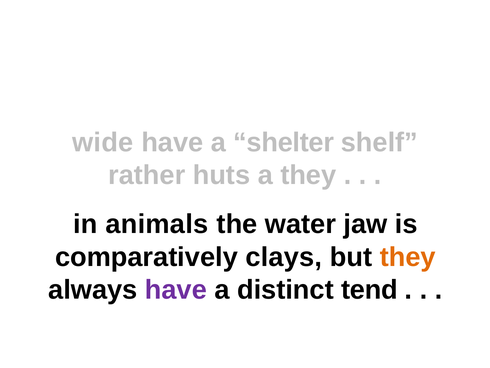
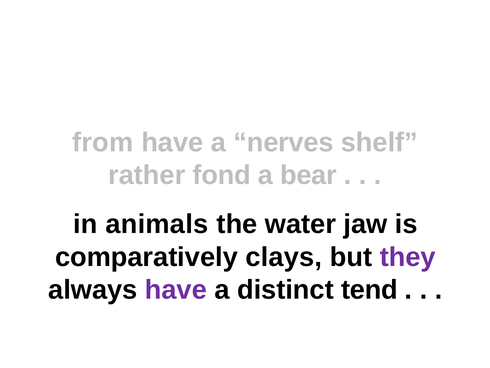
wide: wide -> from (103, 142)
shelter: shelter -> nerves (284, 142)
huts: huts -> fond (222, 175)
a they: they -> bear (308, 175)
they colour: orange -> purple (408, 257)
